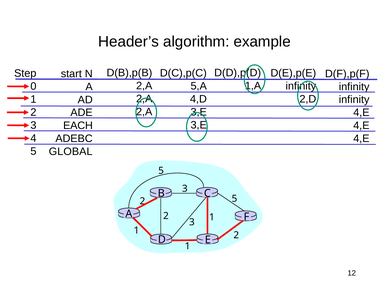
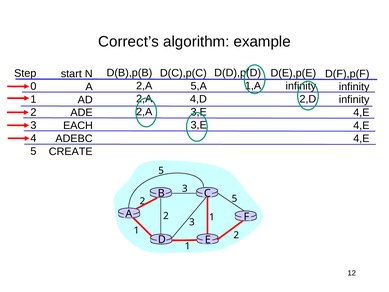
Header’s: Header’s -> Correct’s (129, 42)
GLOBAL: GLOBAL -> CREATE (71, 151)
